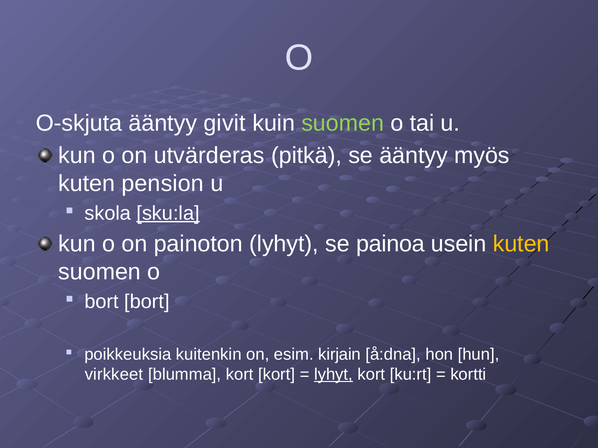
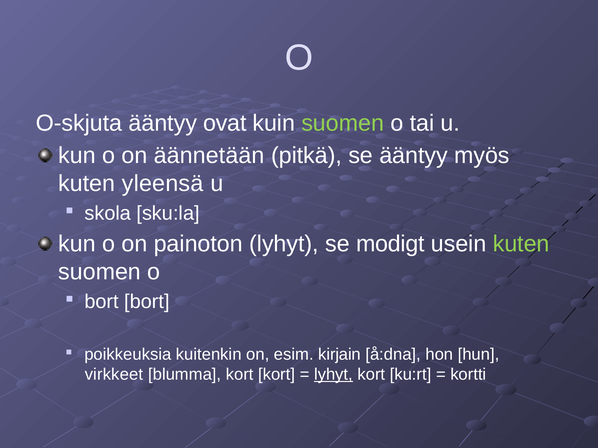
givit: givit -> ovat (225, 123)
utvärderas: utvärderas -> äännetään (209, 156)
pension: pension -> yleensä (163, 184)
sku:la underline: present -> none (168, 213)
painoa: painoa -> modigt (390, 244)
kuten colour: yellow -> light green (521, 244)
